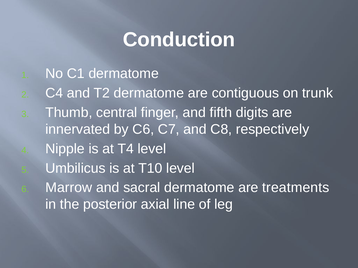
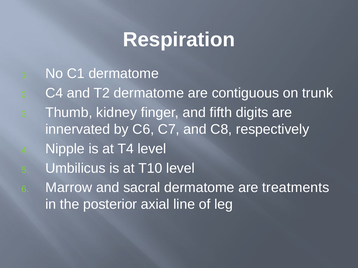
Conduction: Conduction -> Respiration (179, 40)
central: central -> kidney (117, 113)
